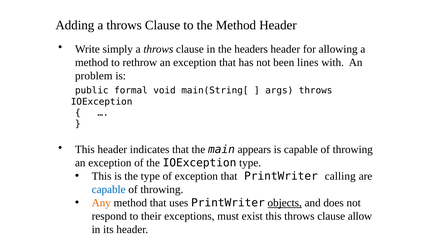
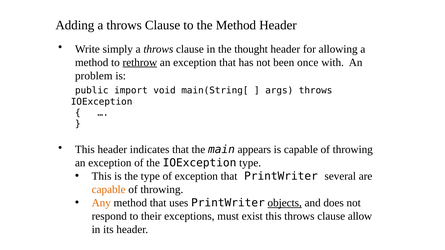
headers: headers -> thought (251, 49)
rethrow underline: none -> present (140, 62)
lines: lines -> once (308, 62)
formal: formal -> import (131, 91)
calling: calling -> several (340, 176)
capable colour: blue -> orange (109, 190)
